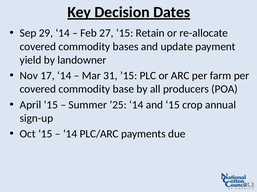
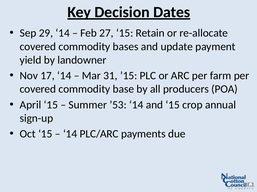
’25: ’25 -> ’53 (118, 105)
